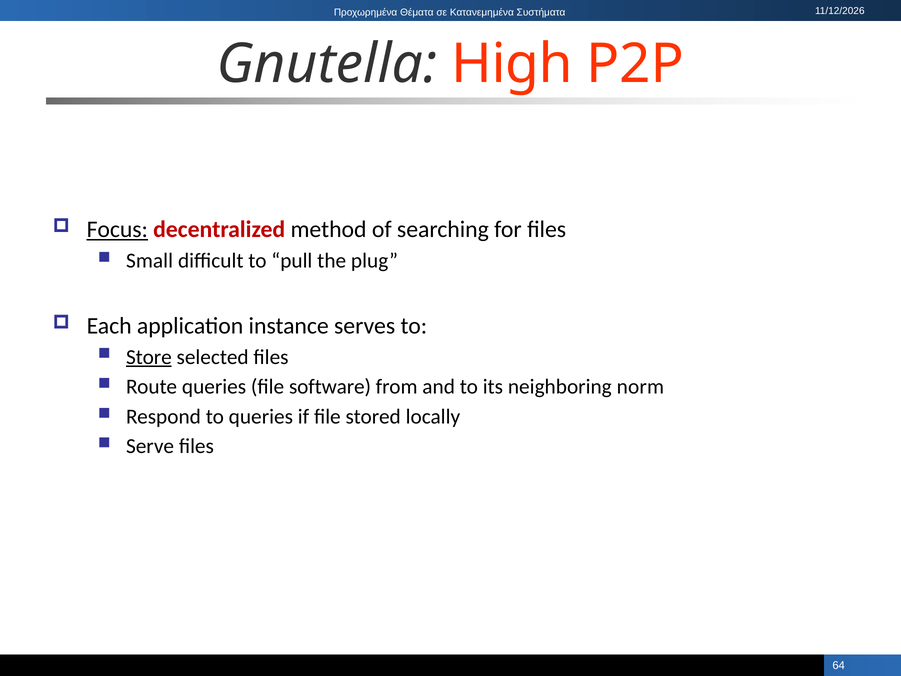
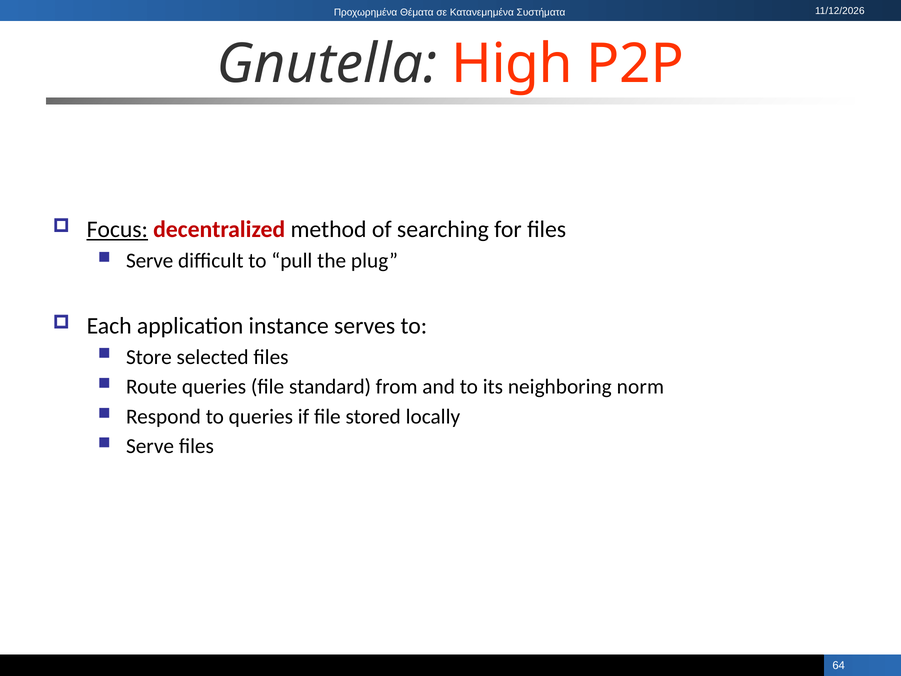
Small: Small -> Serve (150, 261)
Store underline: present -> none (149, 357)
software: software -> standard (330, 387)
